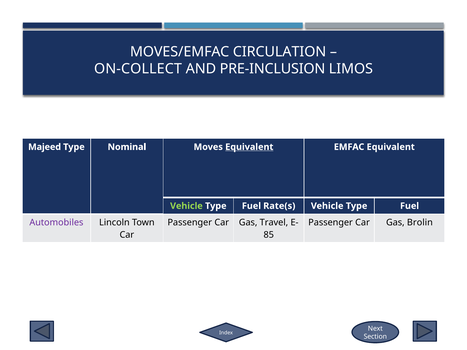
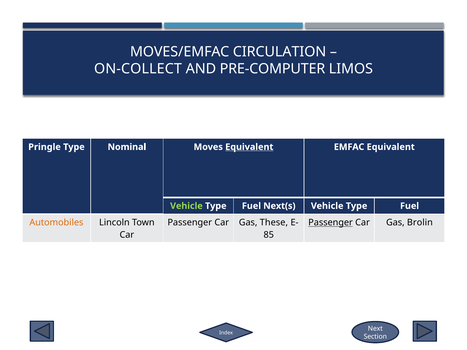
PRE-INCLUSION: PRE-INCLUSION -> PRE-COMPUTER (273, 69)
Majeed: Majeed -> Pringle (45, 147)
Rate(s: Rate(s -> Next(s (279, 206)
Automobiles colour: purple -> orange (56, 223)
Travel: Travel -> These (274, 223)
Passenger underline: none -> present (331, 223)
